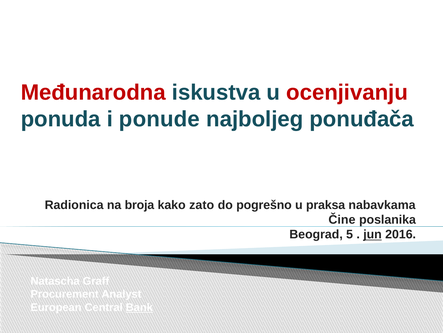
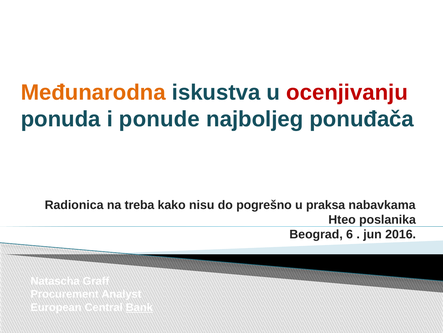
Međunarodna colour: red -> orange (93, 92)
broja: broja -> treba (139, 204)
zato: zato -> nisu (202, 204)
Čine: Čine -> Hteo (342, 219)
5: 5 -> 6 (350, 234)
jun underline: present -> none (372, 234)
